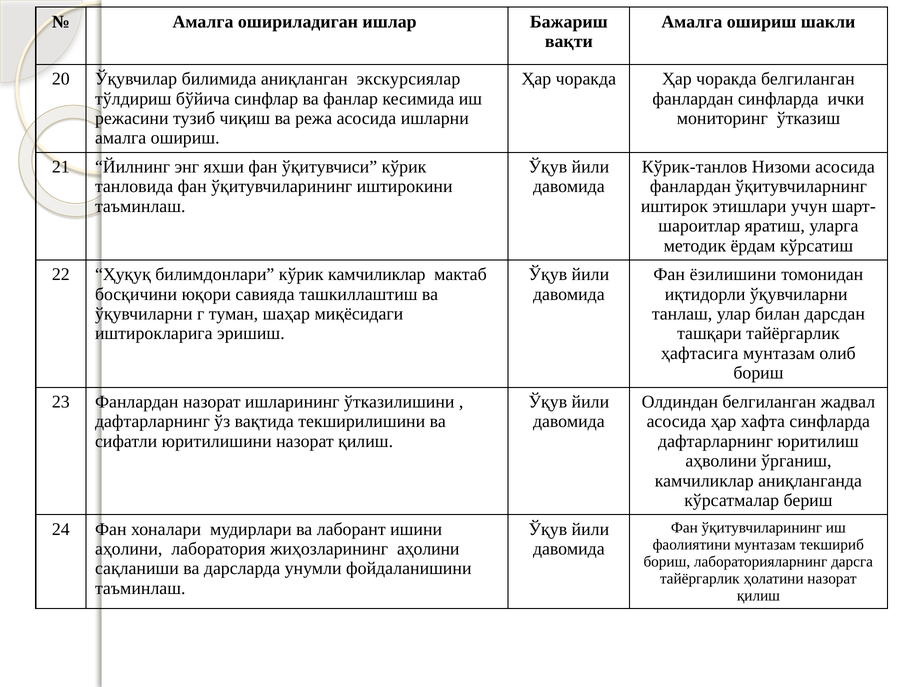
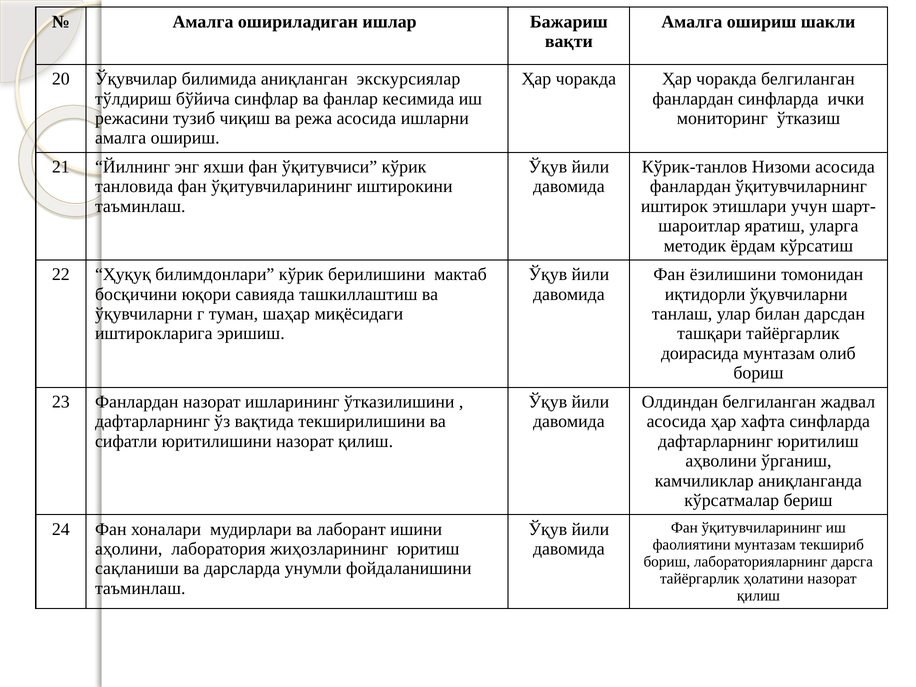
кўрик камчиликлар: камчиликлар -> берилишини (377, 275)
ҳафтасига: ҳафтасига -> доирасида (700, 353)
жиҳозларининг аҳолини: аҳолини -> юритиш (428, 549)
